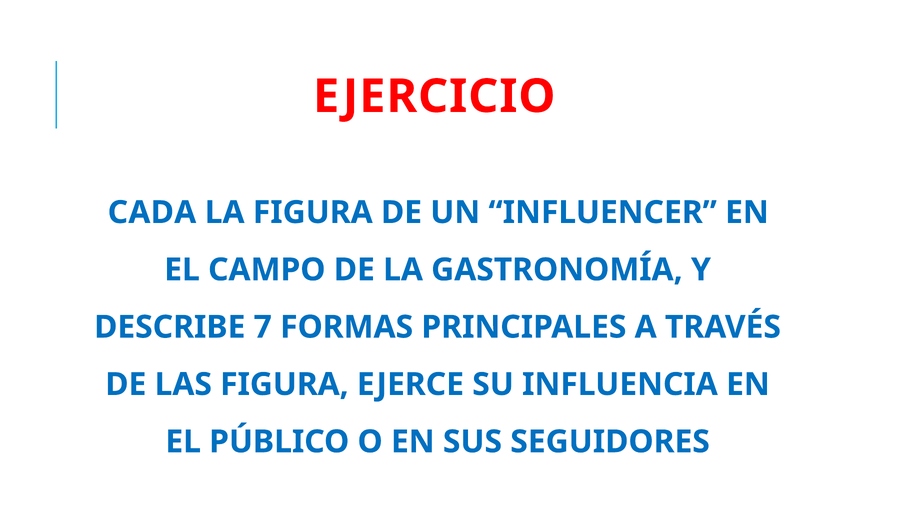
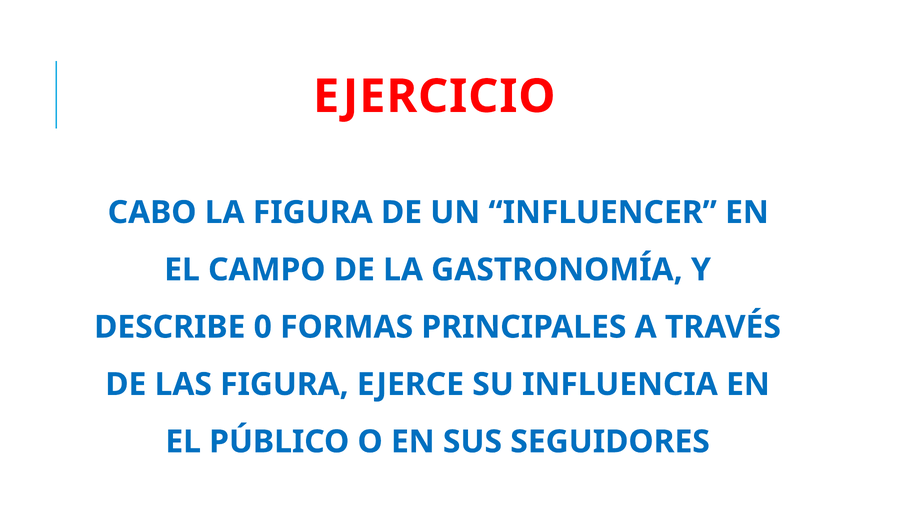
CADA: CADA -> CABO (152, 213)
7: 7 -> 0 (263, 327)
